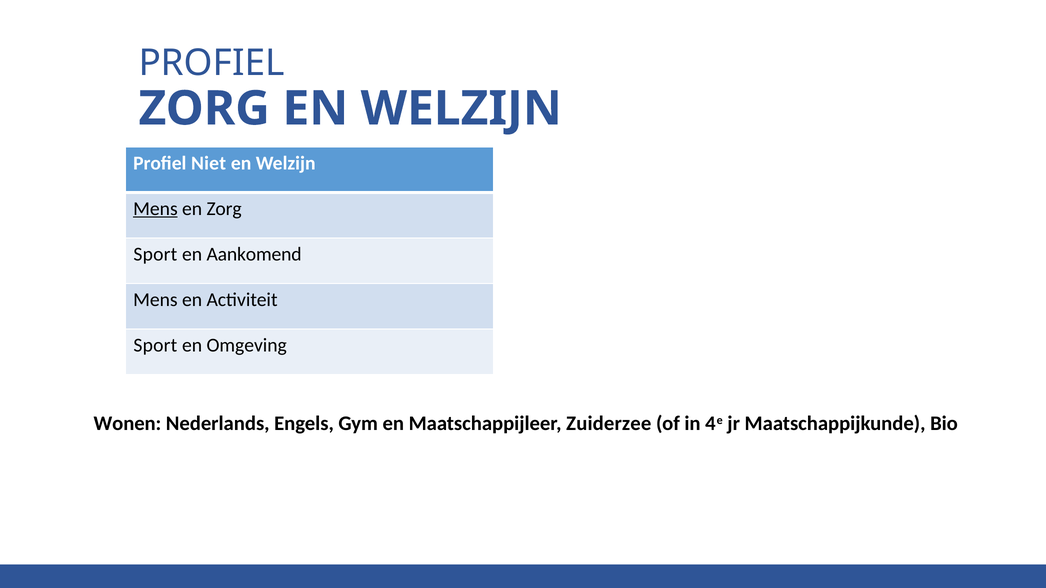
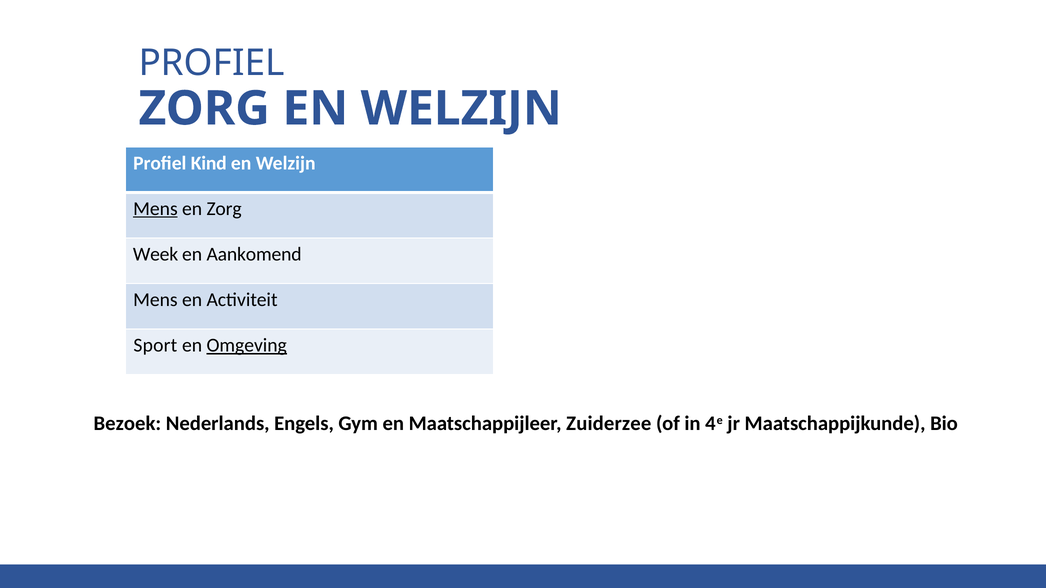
Niet: Niet -> Kind (209, 163)
Sport: Sport -> Week (156, 254)
Omgeving underline: none -> present (247, 345)
Wonen: Wonen -> Bezoek (127, 424)
